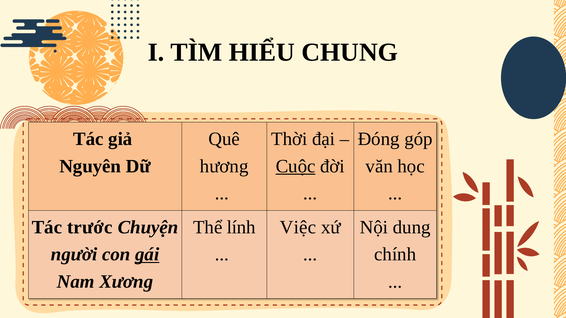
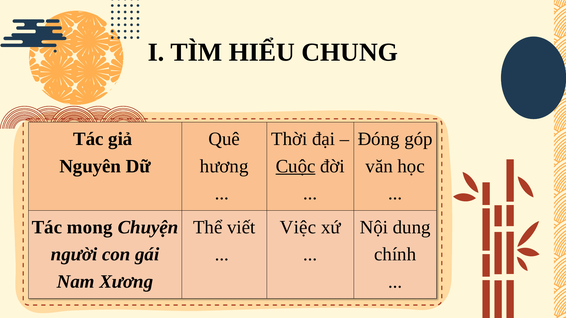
trước: trước -> mong (90, 227)
lính: lính -> viết (241, 227)
gái underline: present -> none (147, 255)
